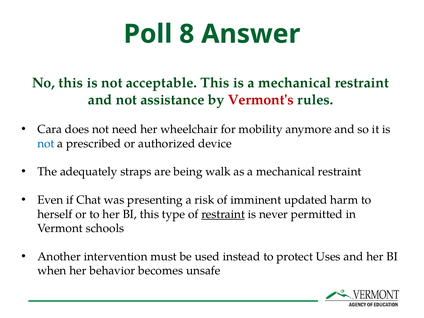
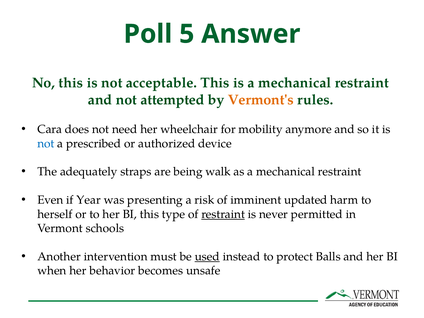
8: 8 -> 5 (187, 34)
assistance: assistance -> attempted (173, 100)
Vermont's colour: red -> orange (261, 100)
Chat: Chat -> Year (89, 200)
used underline: none -> present (207, 257)
Uses: Uses -> Balls (328, 257)
